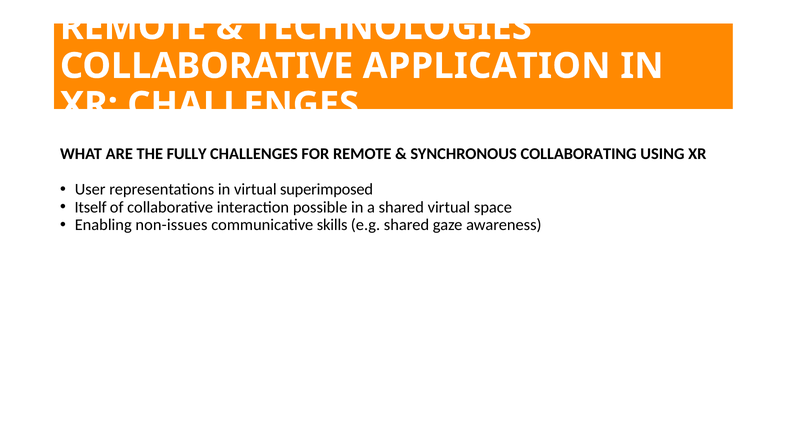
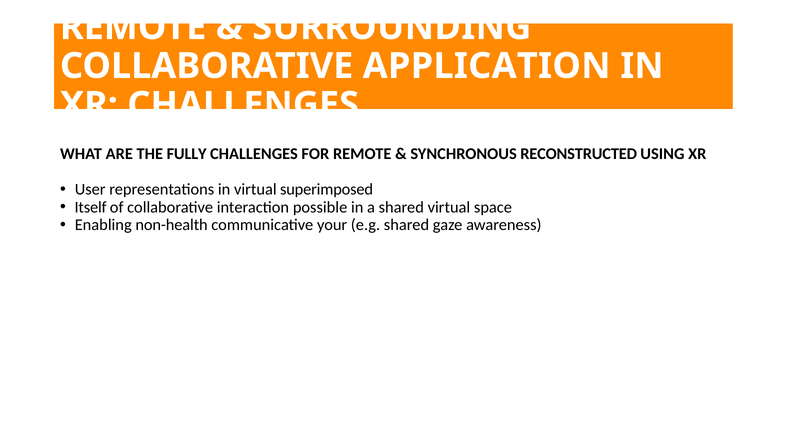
TECHNOLOGIES: TECHNOLOGIES -> SURROUNDING (392, 27)
COLLABORATING: COLLABORATING -> RECONSTRUCTED (579, 154)
non-issues: non-issues -> non-health (172, 225)
skills: skills -> your (332, 225)
